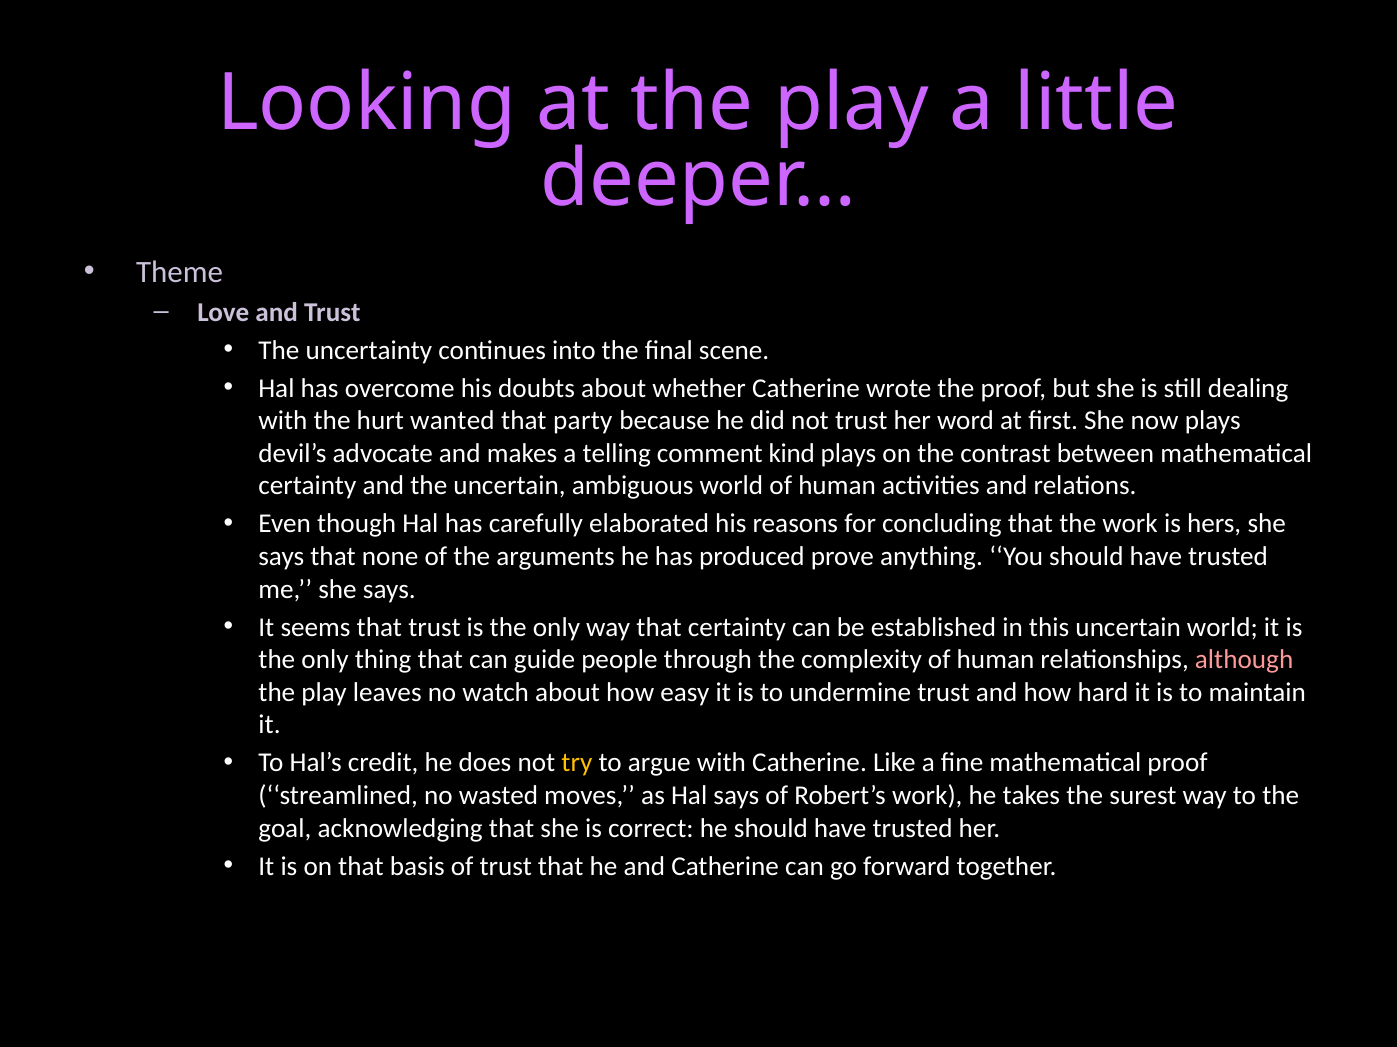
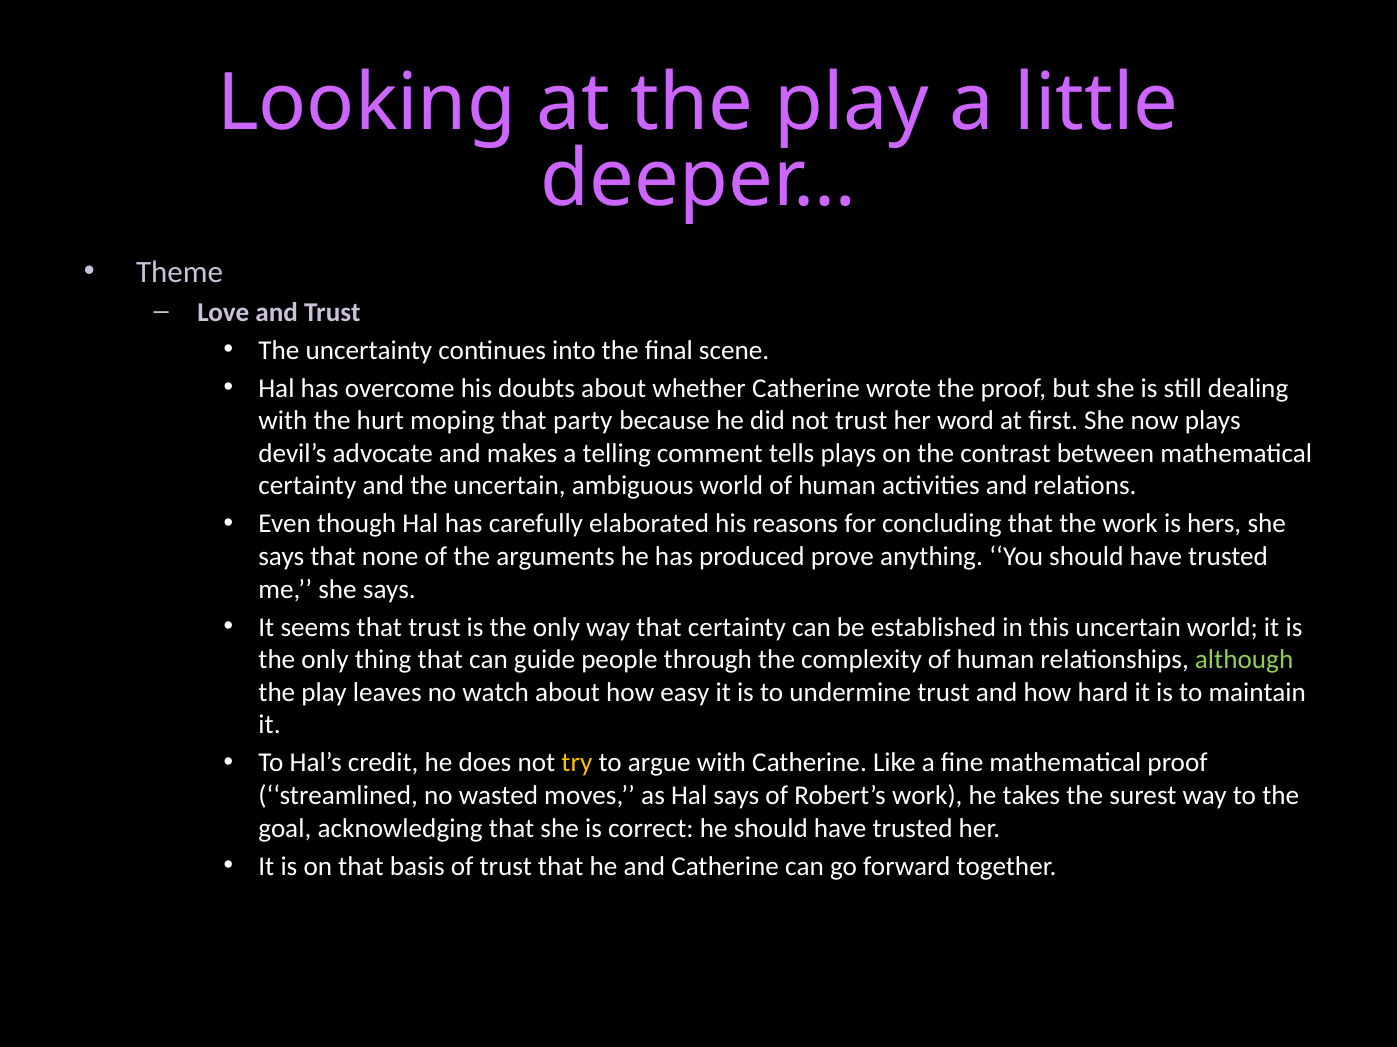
wanted: wanted -> moping (452, 421)
kind: kind -> tells (792, 454)
although colour: pink -> light green (1244, 660)
